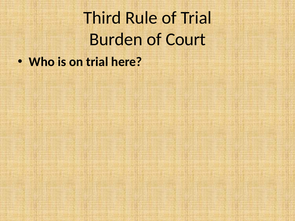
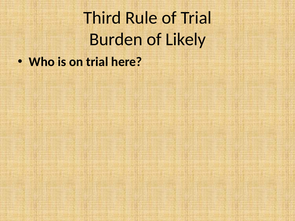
Court: Court -> Likely (186, 39)
